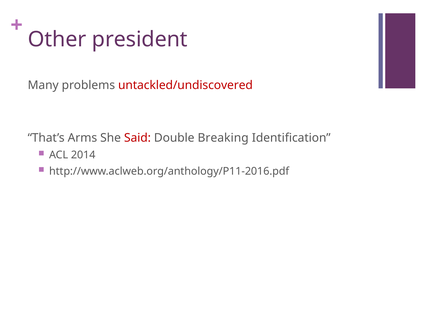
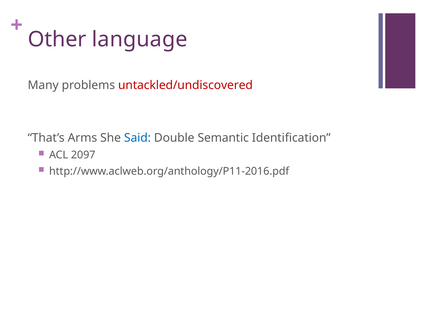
president: president -> language (140, 39)
Said colour: red -> blue (137, 138)
Breaking: Breaking -> Semantic (223, 138)
2014: 2014 -> 2097 (83, 155)
